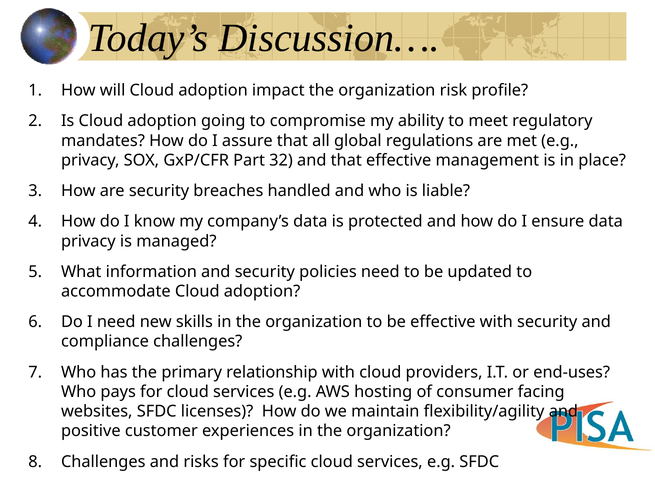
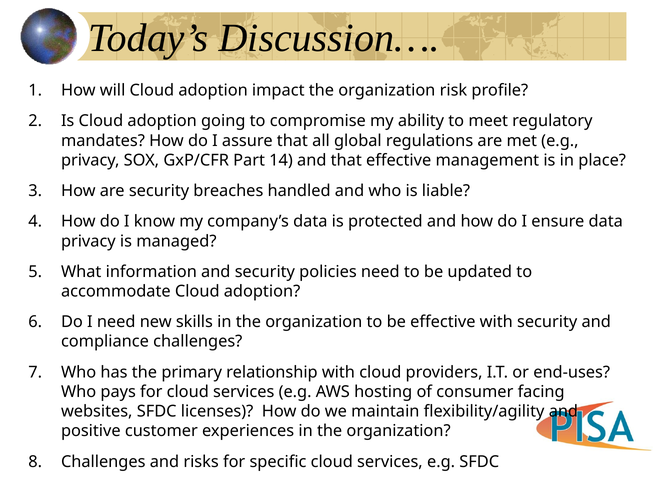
32: 32 -> 14 (281, 160)
